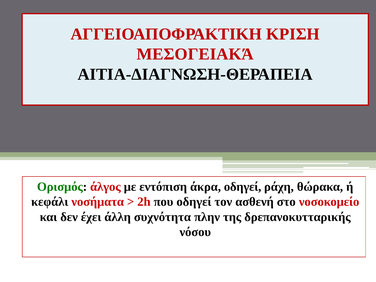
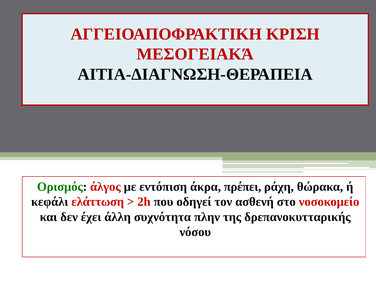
άκρα οδηγεί: οδηγεί -> πρέπει (243, 187)
νοσήματα: νοσήματα -> ελάττωση (98, 202)
